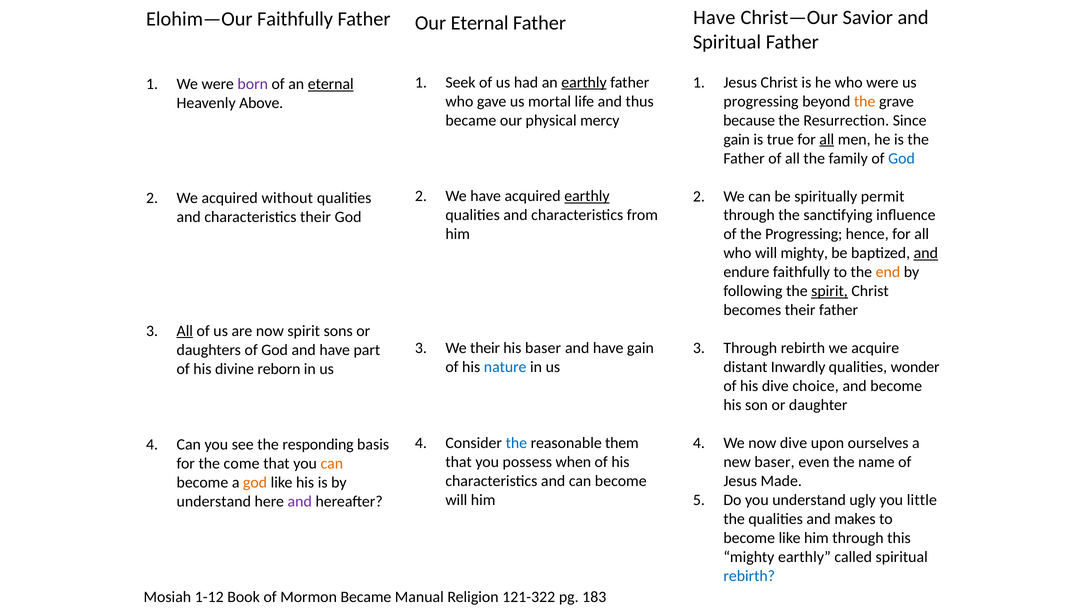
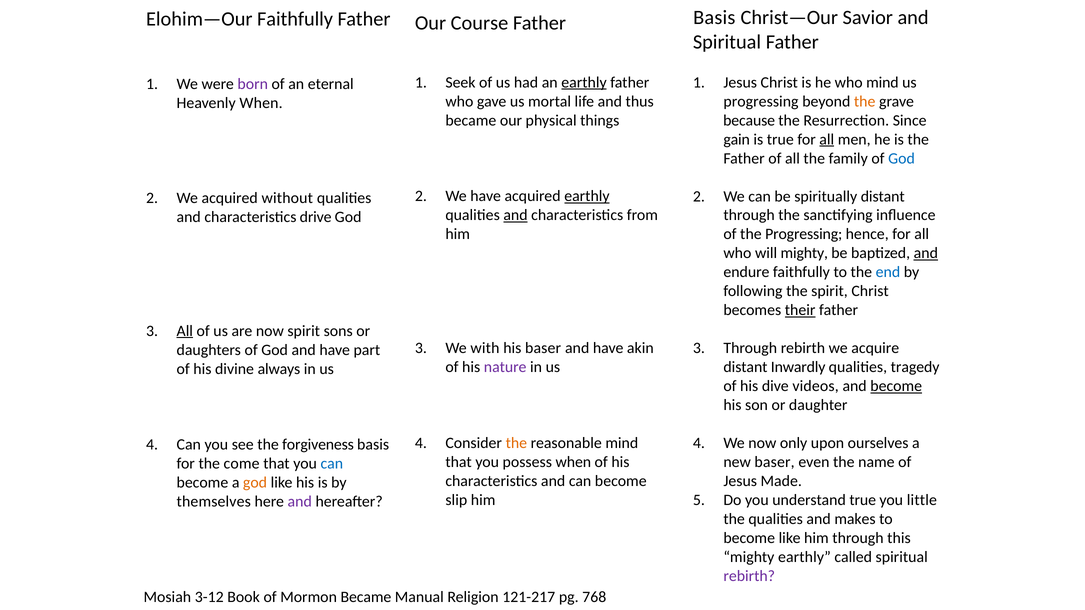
Have: Have -> Basis (714, 18)
Our Eternal: Eternal -> Course (479, 23)
who were: were -> mind (882, 82)
eternal underline: present -> none (331, 84)
Heavenly Above: Above -> When (261, 103)
mercy: mercy -> things (600, 120)
spiritually permit: permit -> distant (883, 196)
and underline: none -> present (515, 215)
characteristics their: their -> drive (316, 217)
end colour: orange -> blue (888, 272)
spirit underline: present -> none (829, 291)
their underline: none -> present (800, 310)
We their: their -> with (485, 348)
have gain: gain -> akin (640, 348)
nature colour: blue -> purple (505, 367)
wonder: wonder -> tragedy (915, 367)
reborn: reborn -> always (279, 369)
choice: choice -> videos (816, 386)
become underline: none -> present (896, 386)
the colour: blue -> orange (516, 443)
reasonable them: them -> mind (622, 443)
now dive: dive -> only (794, 443)
responding: responding -> forgiveness (318, 445)
can colour: orange -> blue (332, 464)
will: will -> slip (456, 500)
understand ugly: ugly -> true (863, 500)
understand: understand -> themselves (214, 502)
rebirth colour: blue -> purple (749, 576)
1-12: 1-12 -> 3-12 (209, 598)
121-322: 121-322 -> 121-217 (529, 598)
183: 183 -> 768 (594, 598)
